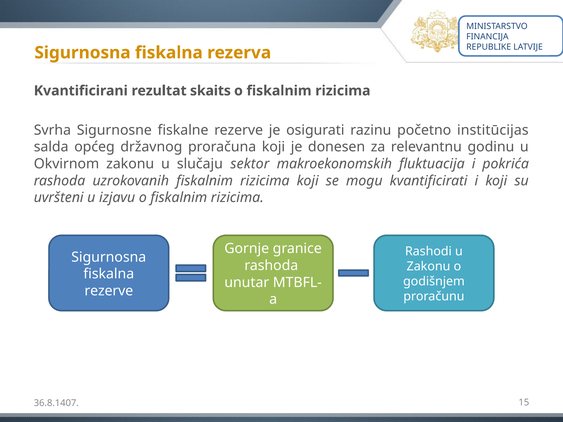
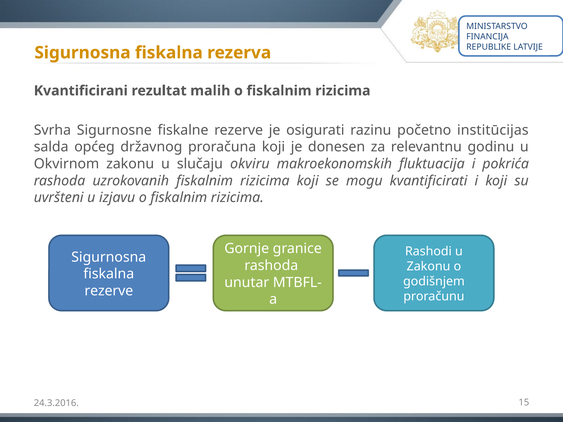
skaits: skaits -> malih (210, 91)
sektor: sektor -> okviru (250, 164)
36.8.1407: 36.8.1407 -> 24.3.2016 (56, 403)
